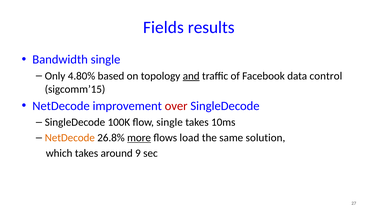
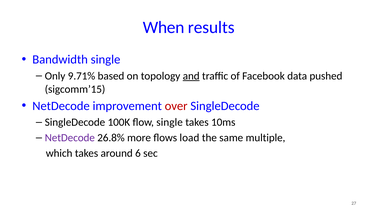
Fields: Fields -> When (164, 27)
4.80%: 4.80% -> 9.71% (82, 76)
control: control -> pushed (326, 76)
NetDecode colour: orange -> purple (70, 138)
more underline: present -> none (139, 138)
solution: solution -> multiple (266, 138)
9: 9 -> 6 (138, 153)
